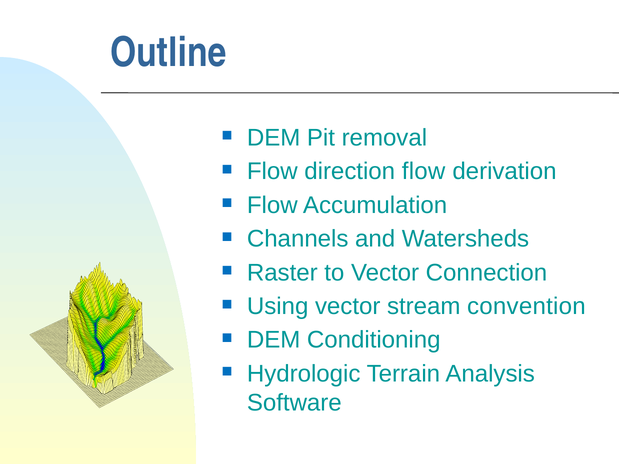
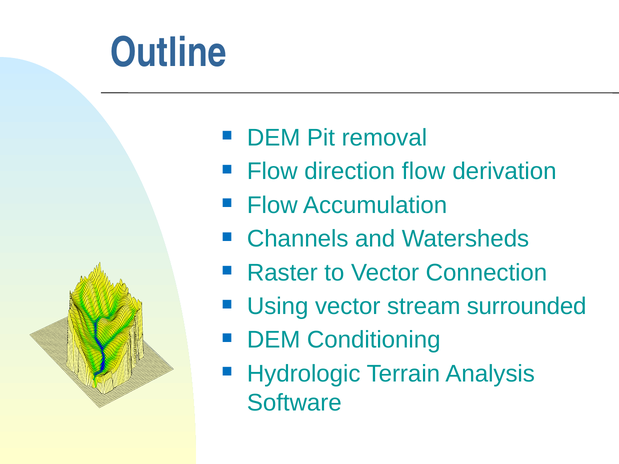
convention: convention -> surrounded (527, 307)
